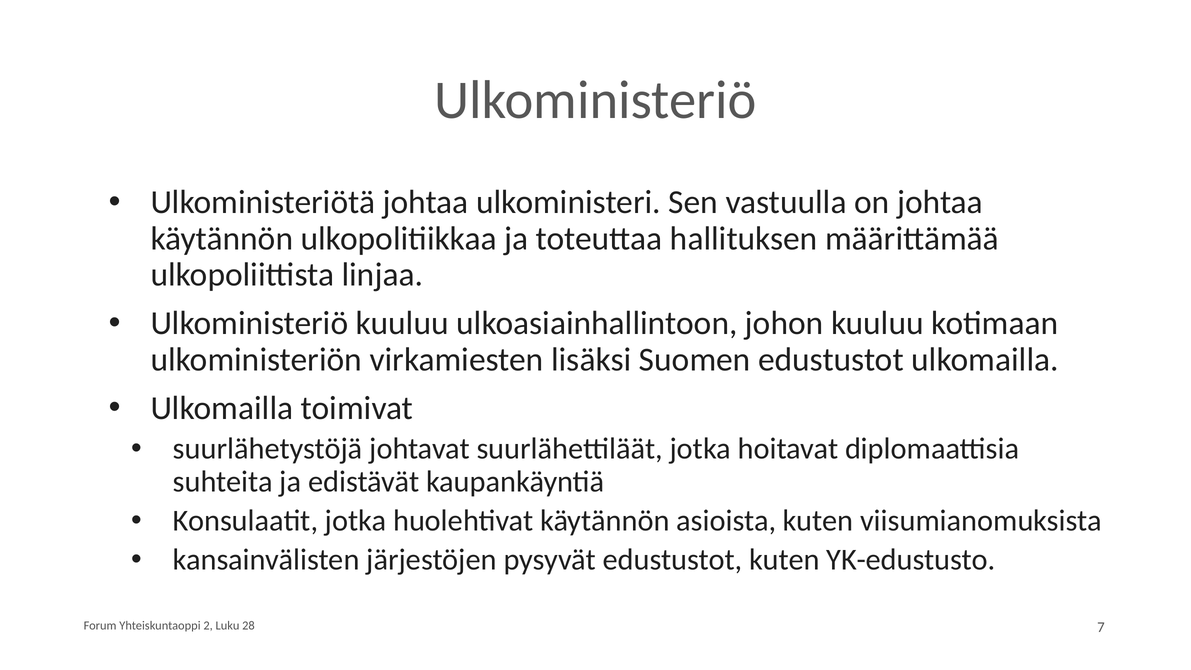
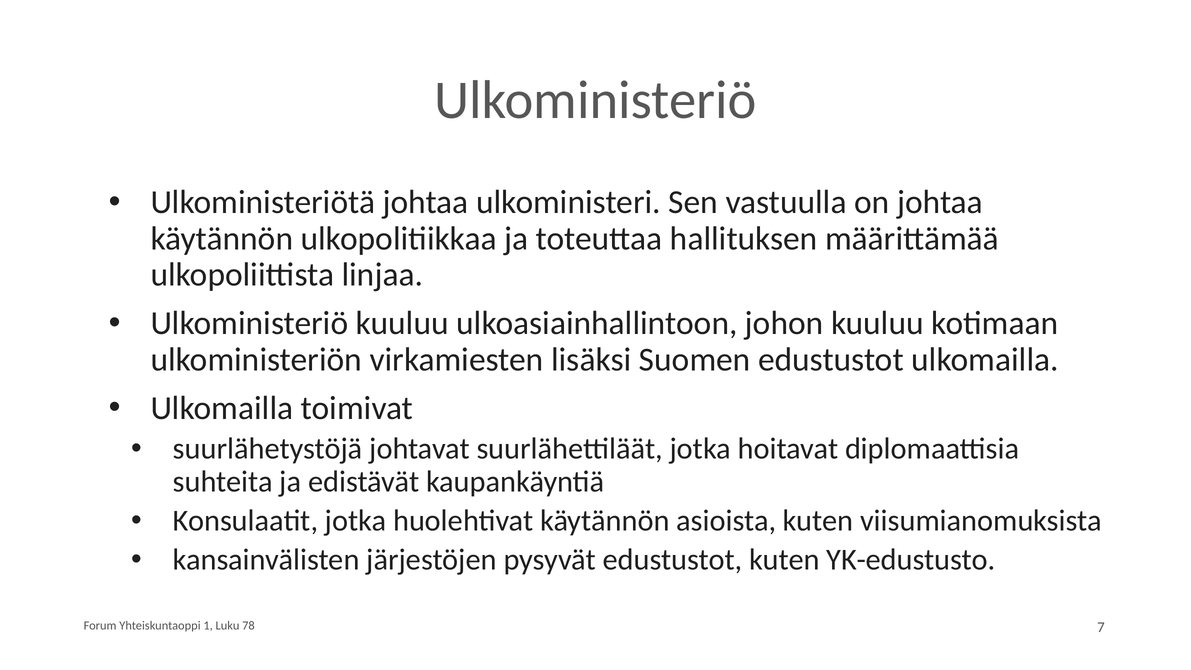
2: 2 -> 1 (208, 625)
28: 28 -> 78 (248, 625)
